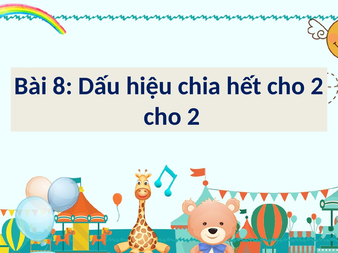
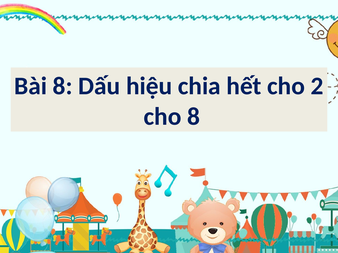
2: 2 -> 8 (194, 117)
